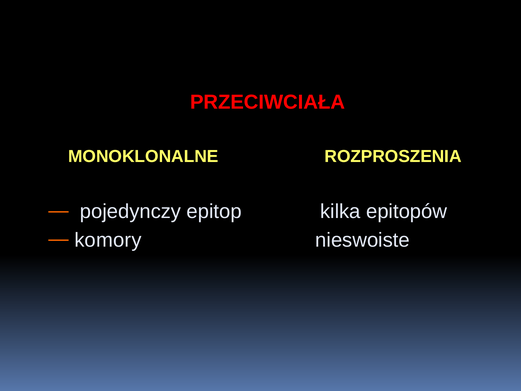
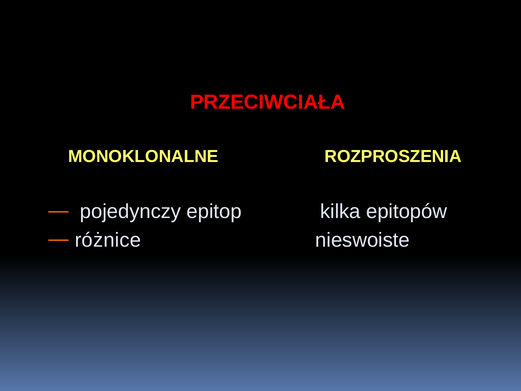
komory: komory -> różnice (108, 240)
